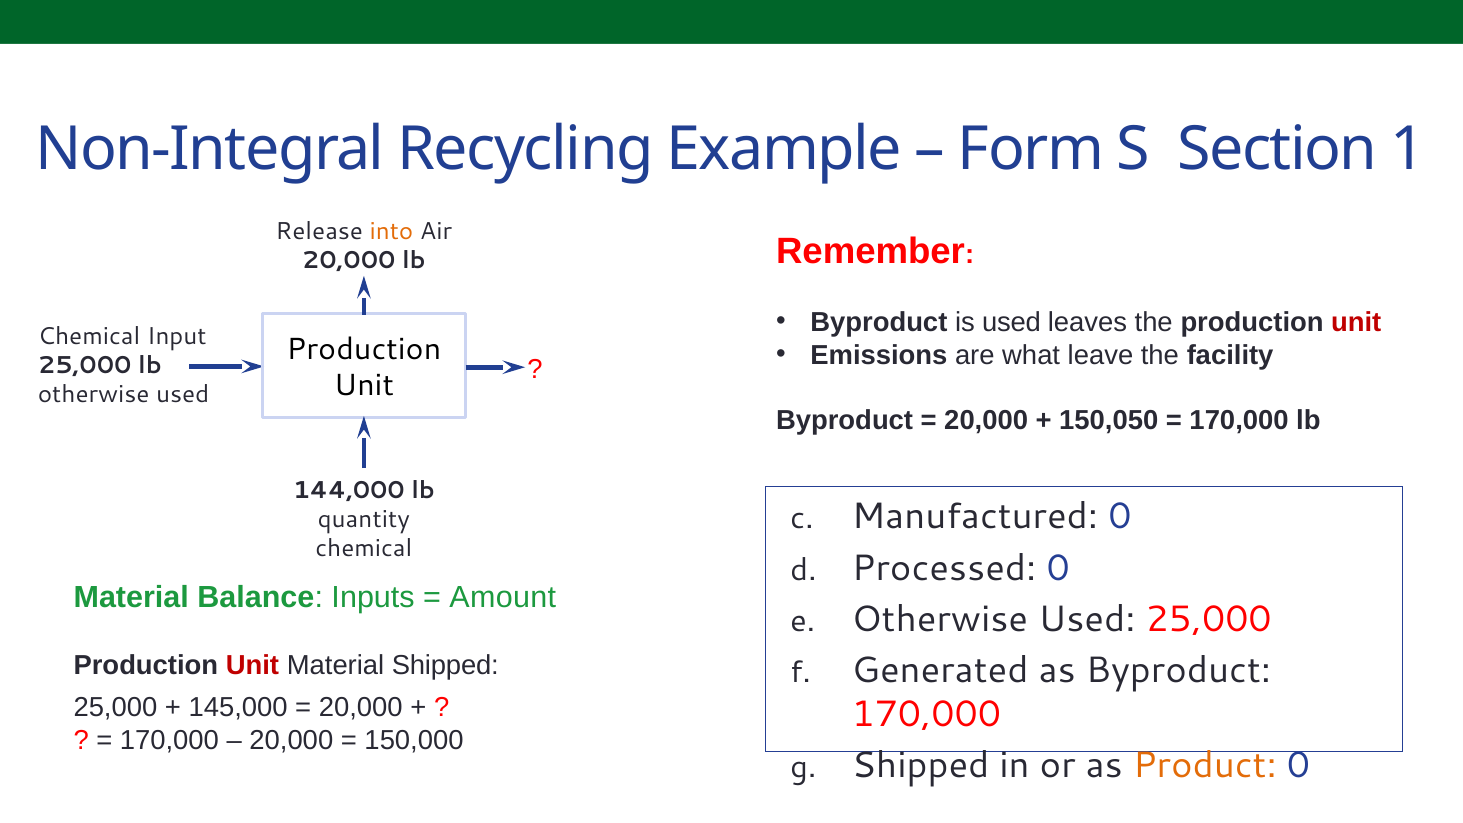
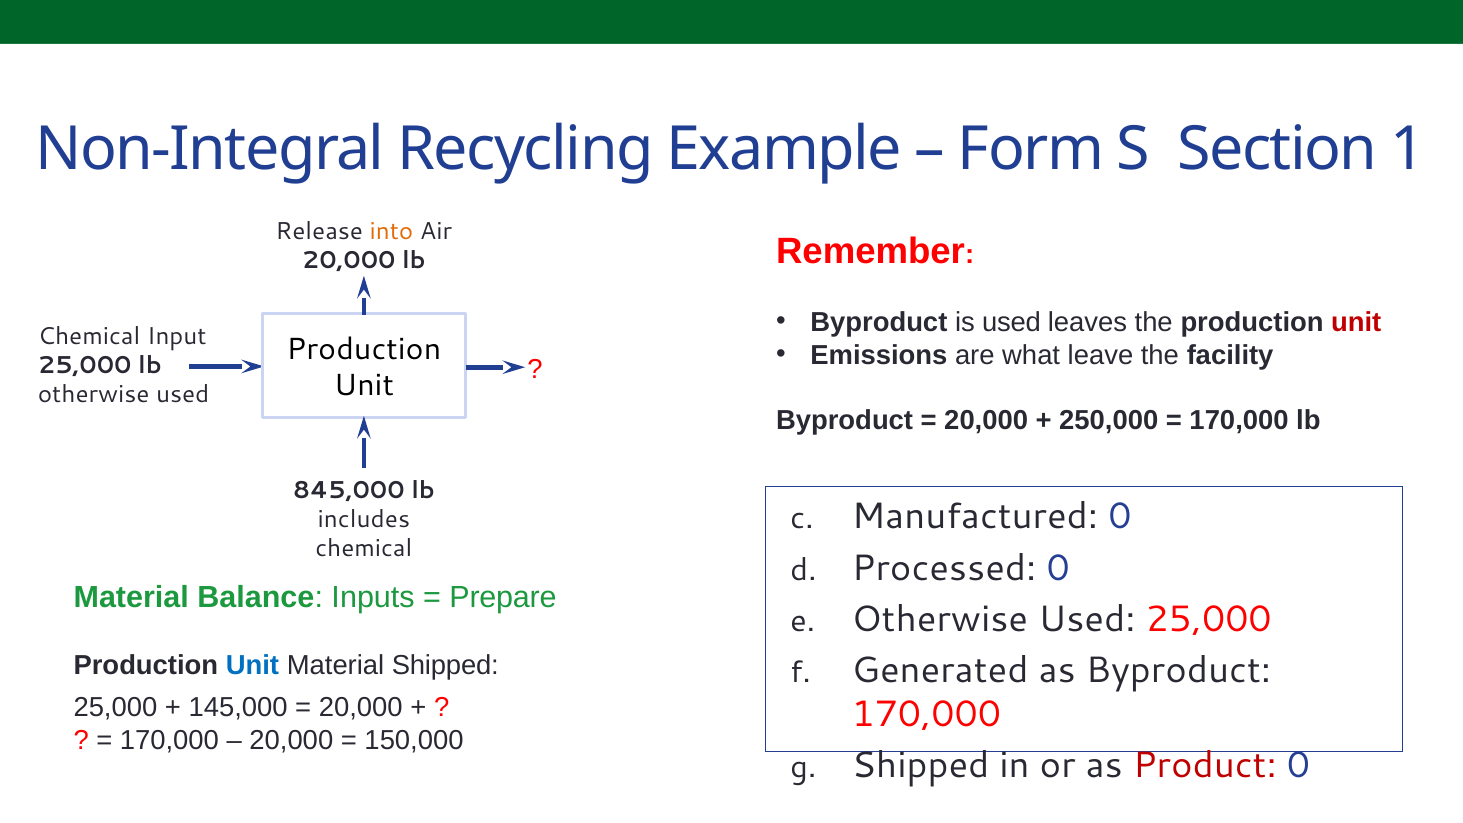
150,050: 150,050 -> 250,000 (1109, 421)
144,000: 144,000 -> 845,000 (349, 490)
quantity: quantity -> includes (364, 519)
Amount: Amount -> Prepare (503, 598)
Unit colour: red -> blue (252, 665)
Product colour: orange -> red (1205, 765)
